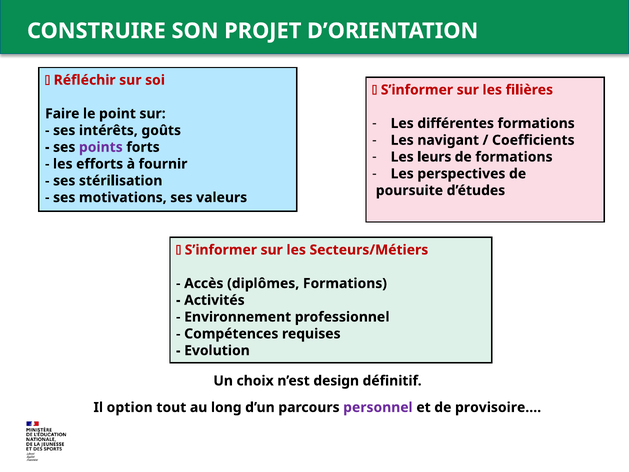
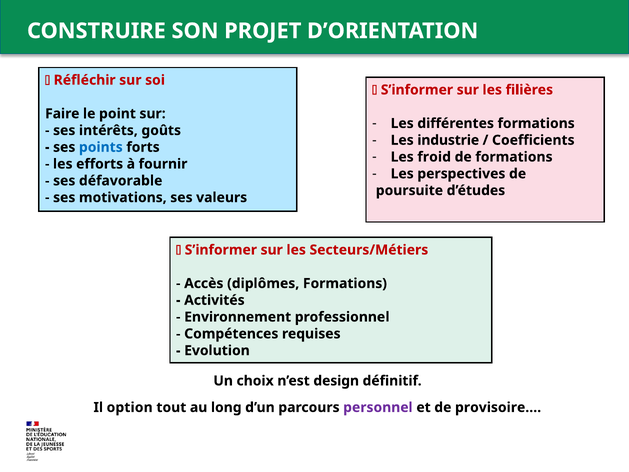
navigant: navigant -> industrie (448, 140)
points colour: purple -> blue (101, 147)
leurs: leurs -> froid (434, 157)
stérilisation: stérilisation -> défavorable (121, 181)
